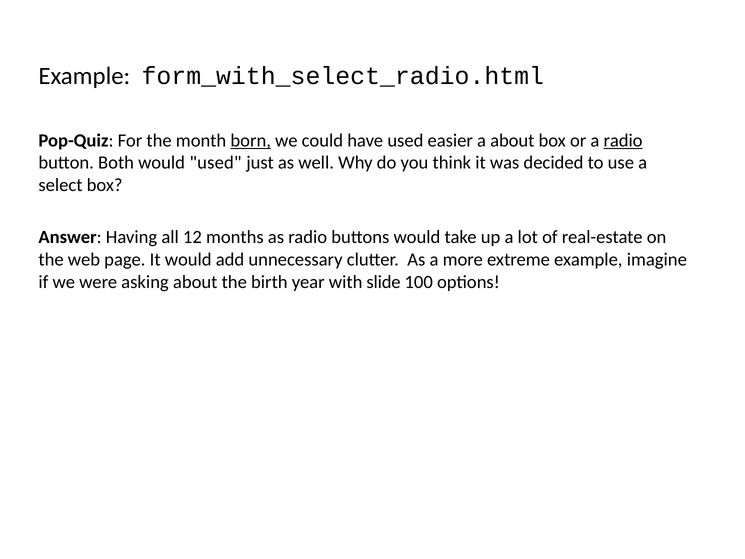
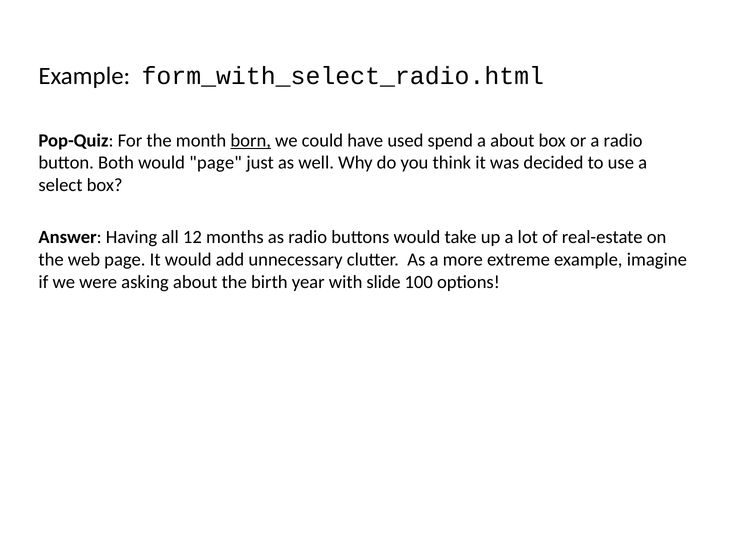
easier: easier -> spend (450, 140)
radio underline: present -> none (623, 140)
would used: used -> page (216, 163)
